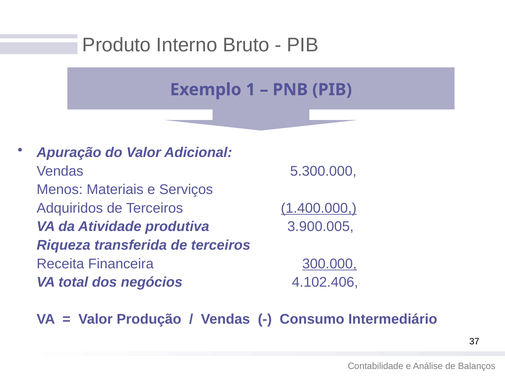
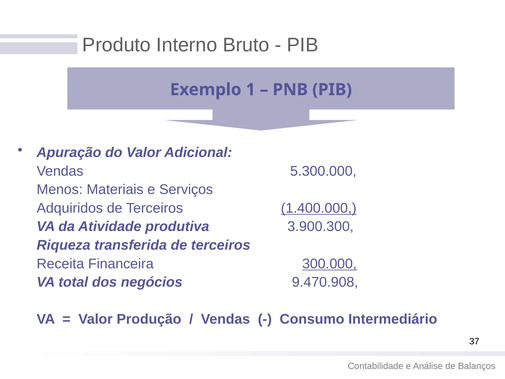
3.900.005: 3.900.005 -> 3.900.300 (321, 227)
4.102.406: 4.102.406 -> 9.470.908 (325, 282)
